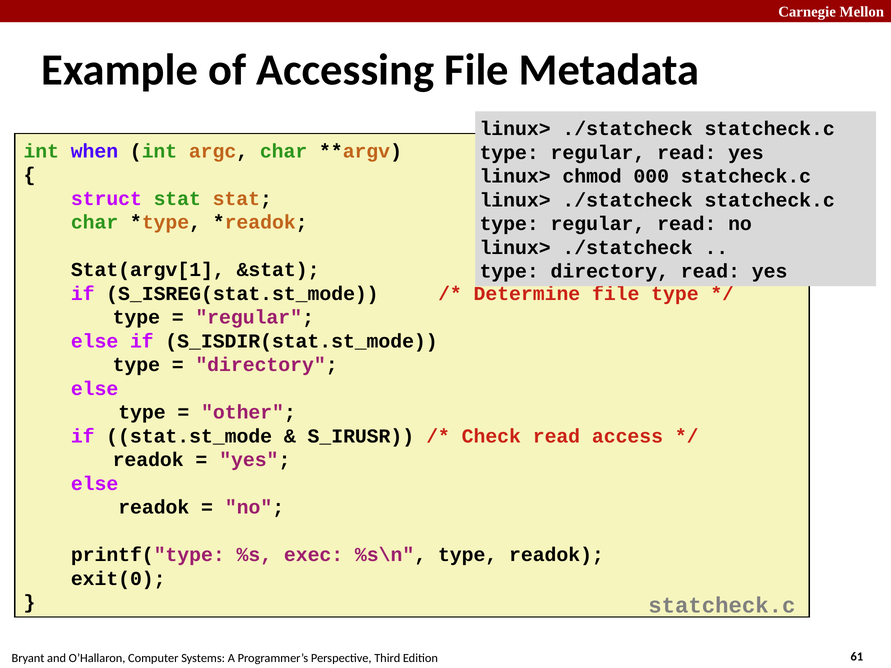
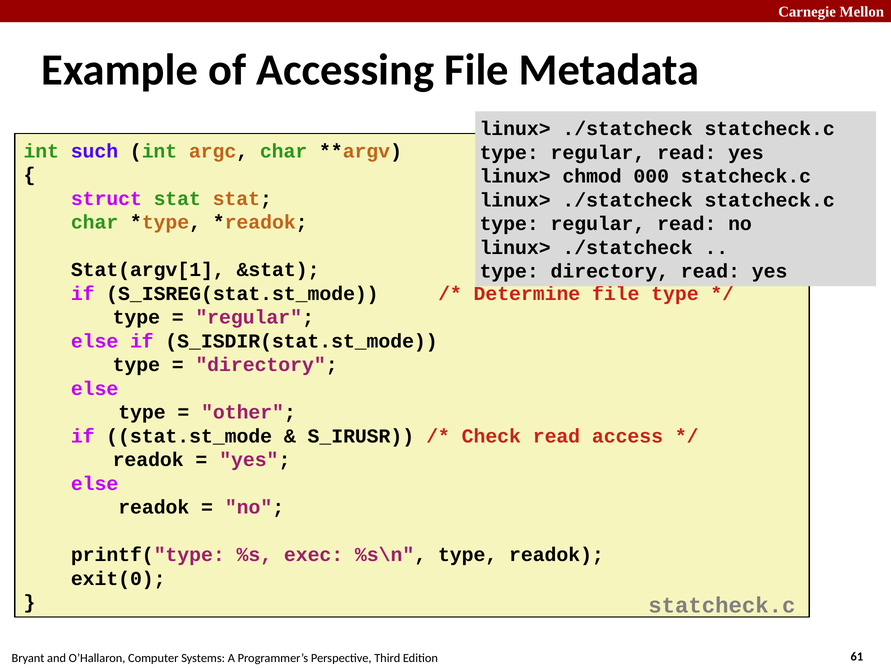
when: when -> such (94, 151)
